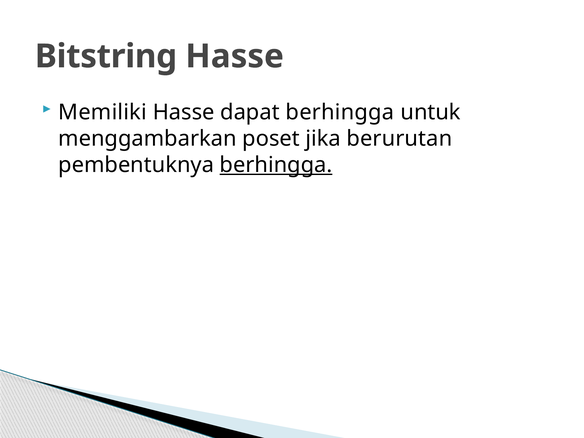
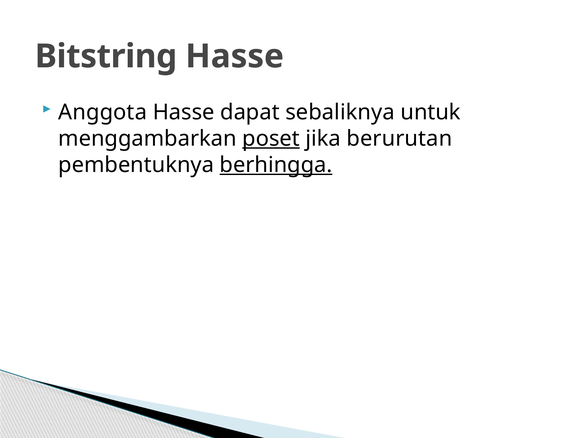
Memiliki: Memiliki -> Anggota (103, 112)
dapat berhingga: berhingga -> sebaliknya (340, 112)
poset underline: none -> present (271, 138)
